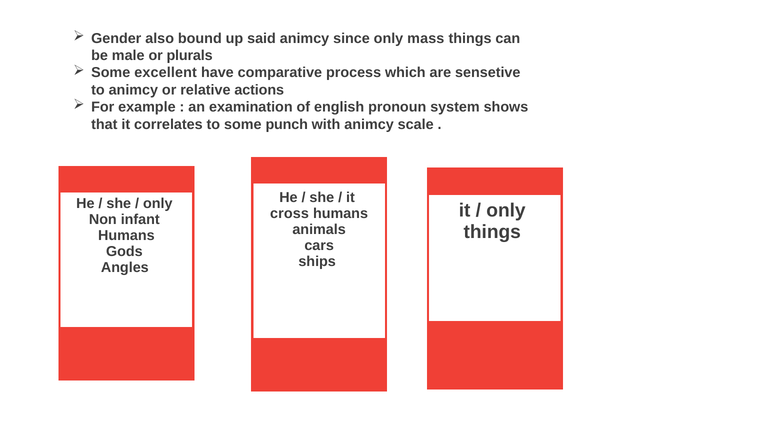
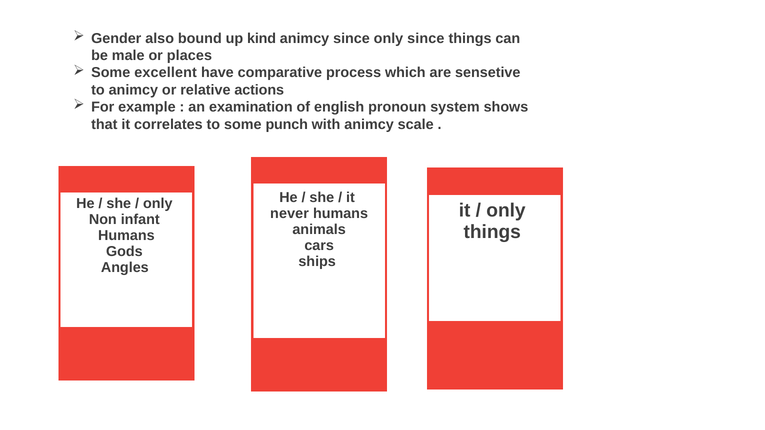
said: said -> kind (262, 38)
only mass: mass -> since (426, 38)
plurals: plurals -> places (189, 56)
cross: cross -> never (290, 213)
